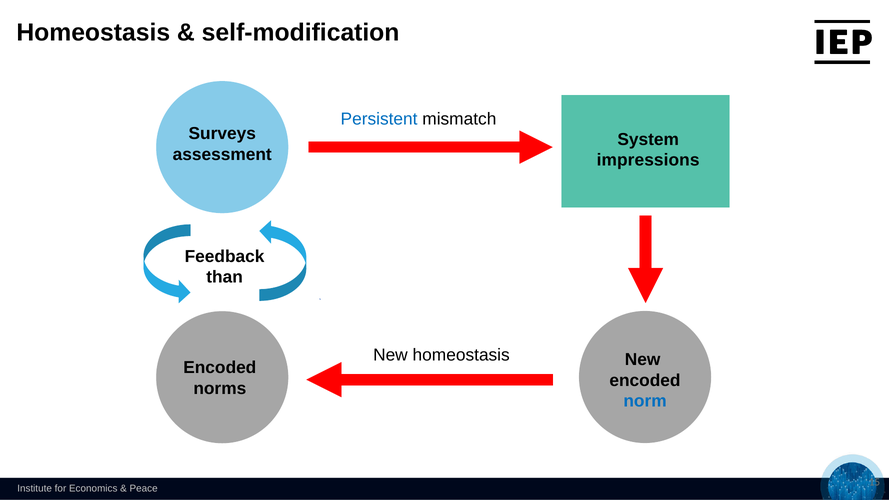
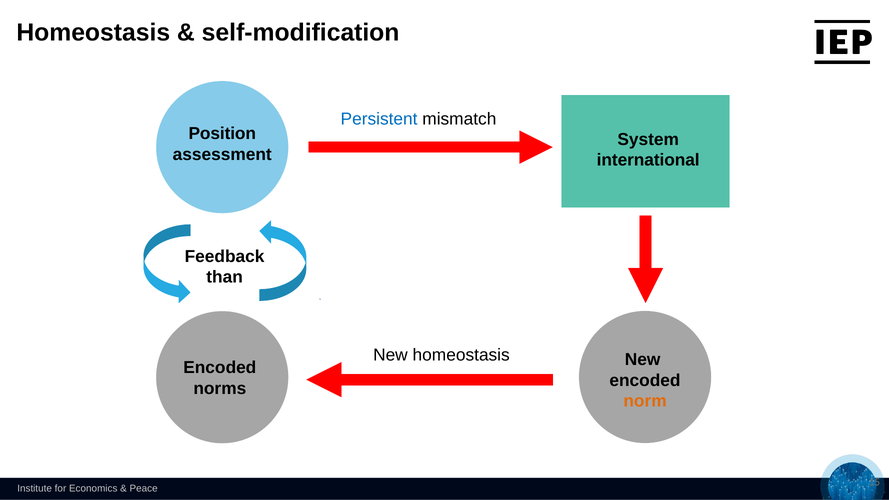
Surveys: Surveys -> Position (222, 134)
impressions: impressions -> international (648, 160)
norm colour: blue -> orange (645, 401)
